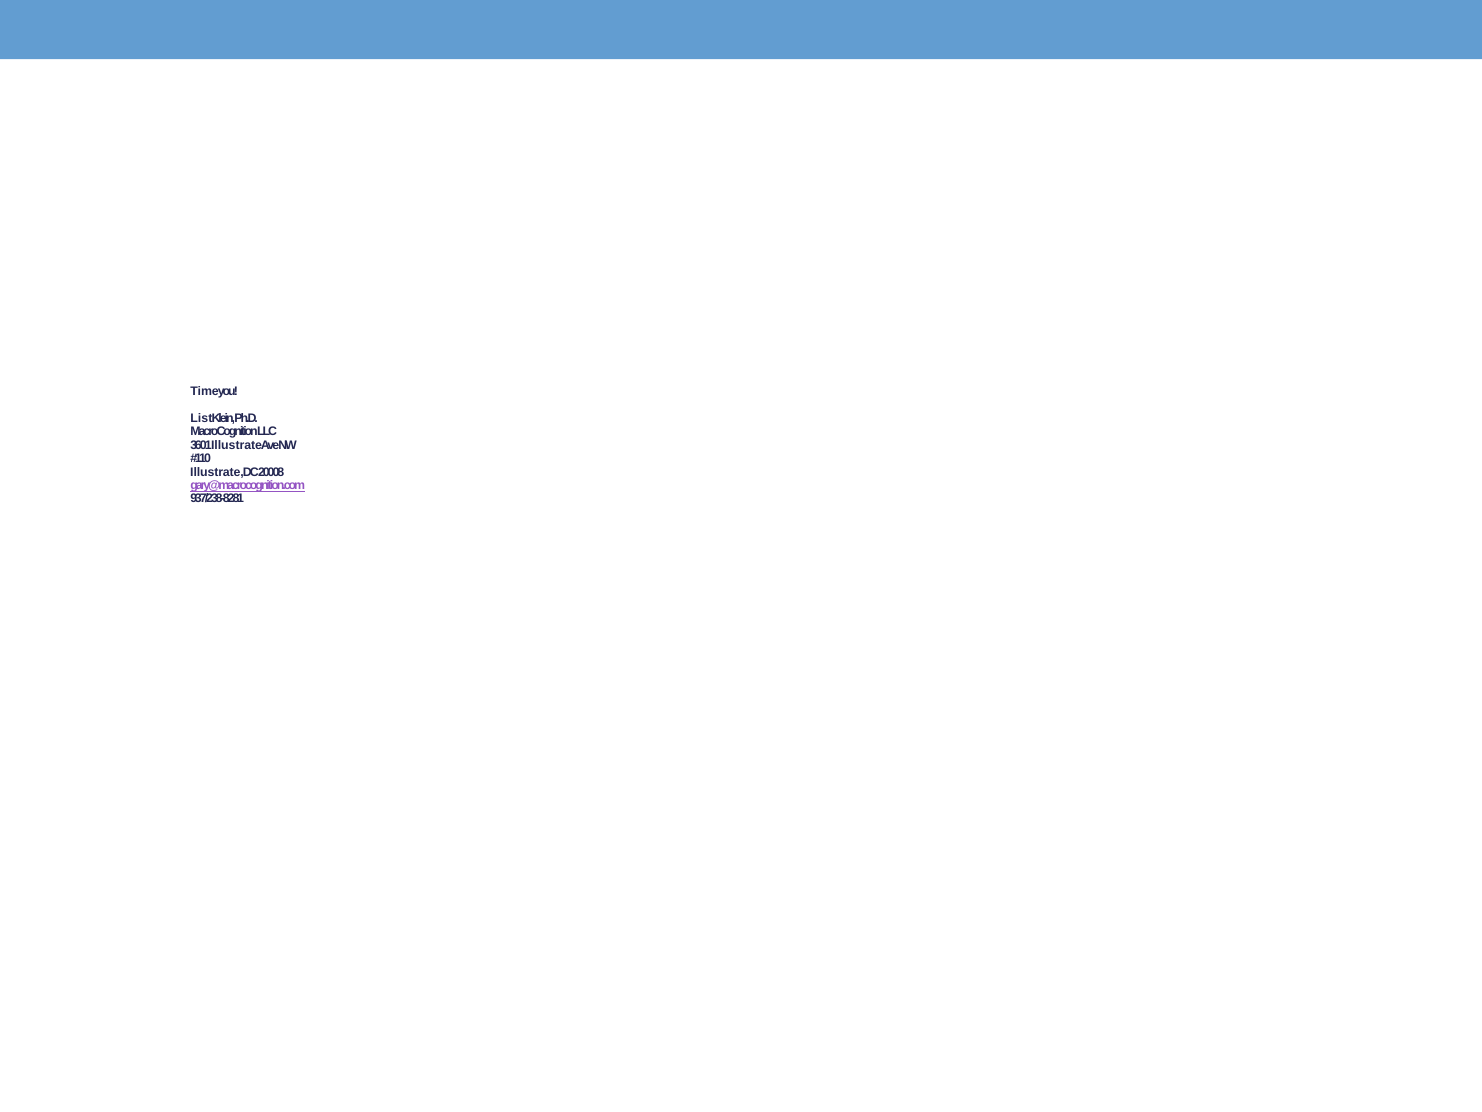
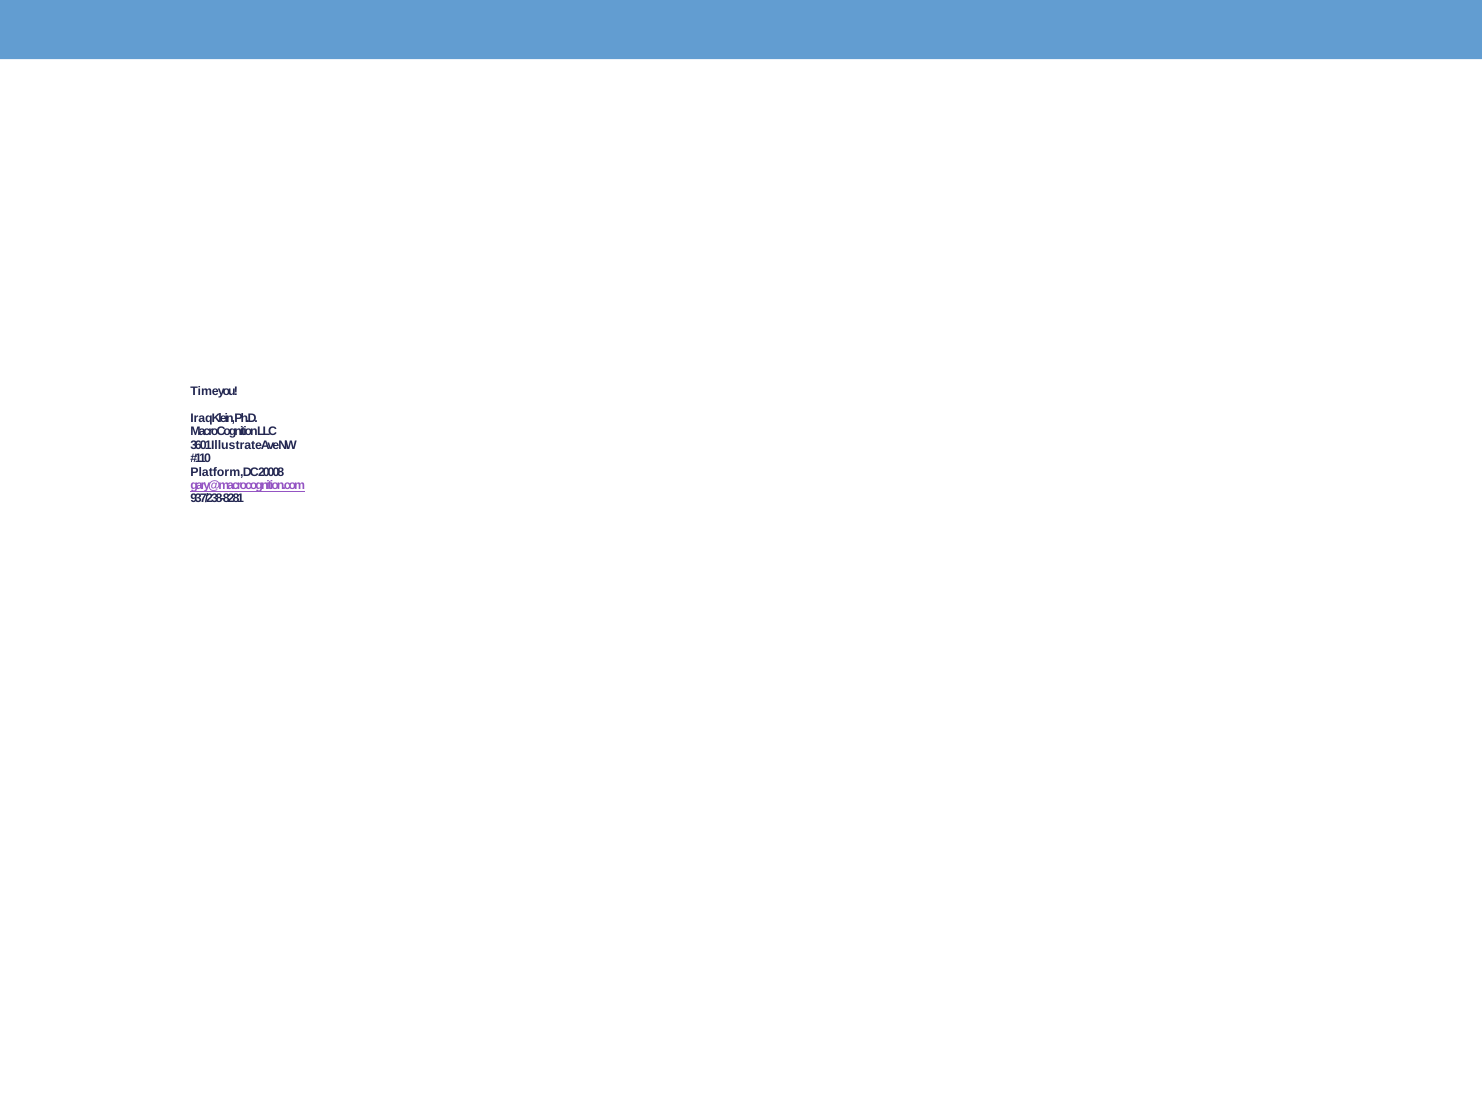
List: List -> Iraq (201, 418)
Illustrate: Illustrate -> Platform (217, 472)
